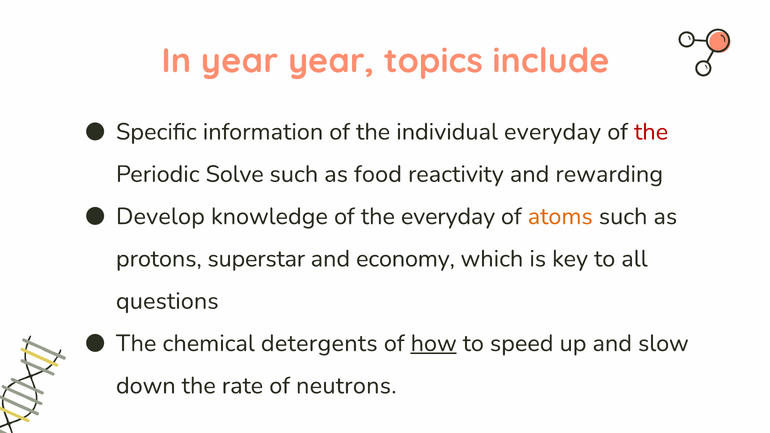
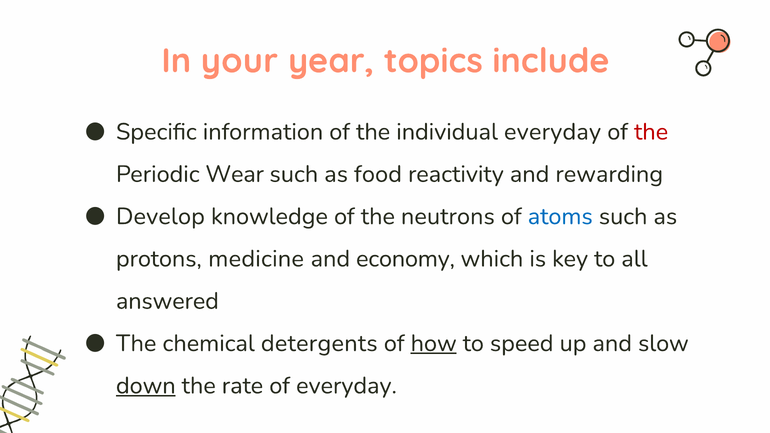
In year: year -> your (239, 61)
Solve: Solve -> Wear (235, 174)
the everyday: everyday -> neutrons (448, 216)
atoms colour: orange -> blue (560, 216)
superstar: superstar -> medicine (256, 259)
questions: questions -> answered (167, 301)
down underline: none -> present (146, 386)
of neutrons: neutrons -> everyday (346, 386)
